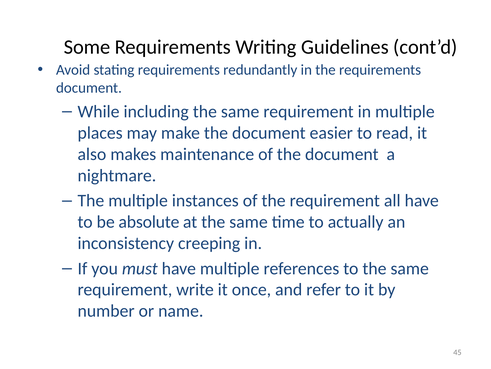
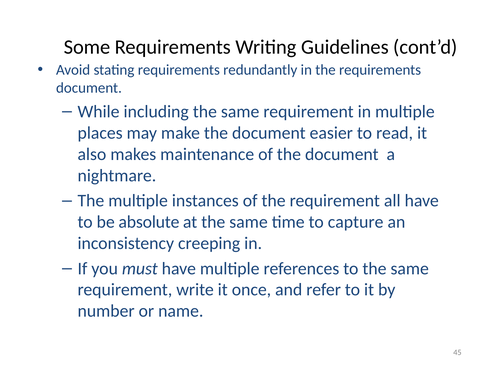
actually: actually -> capture (356, 222)
